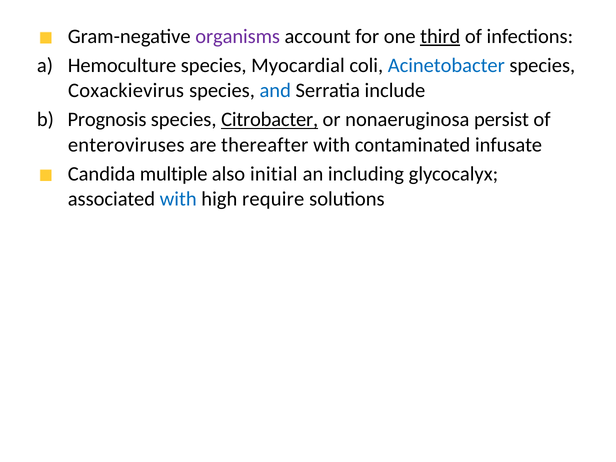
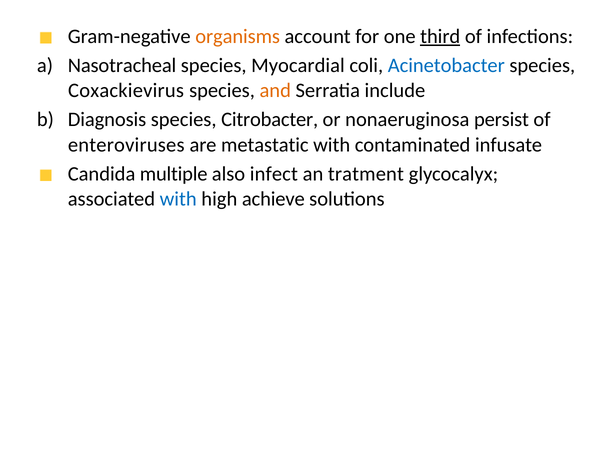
organisms colour: purple -> orange (238, 36)
Hemoculture: Hemoculture -> Nasotracheal (122, 65)
and colour: blue -> orange (275, 91)
Prognosis: Prognosis -> Diagnosis (107, 120)
Citrobacter underline: present -> none (270, 120)
thereafter: thereafter -> metastatic (265, 145)
initial: initial -> infect (274, 174)
including: including -> tratment (366, 174)
require: require -> achieve (273, 199)
